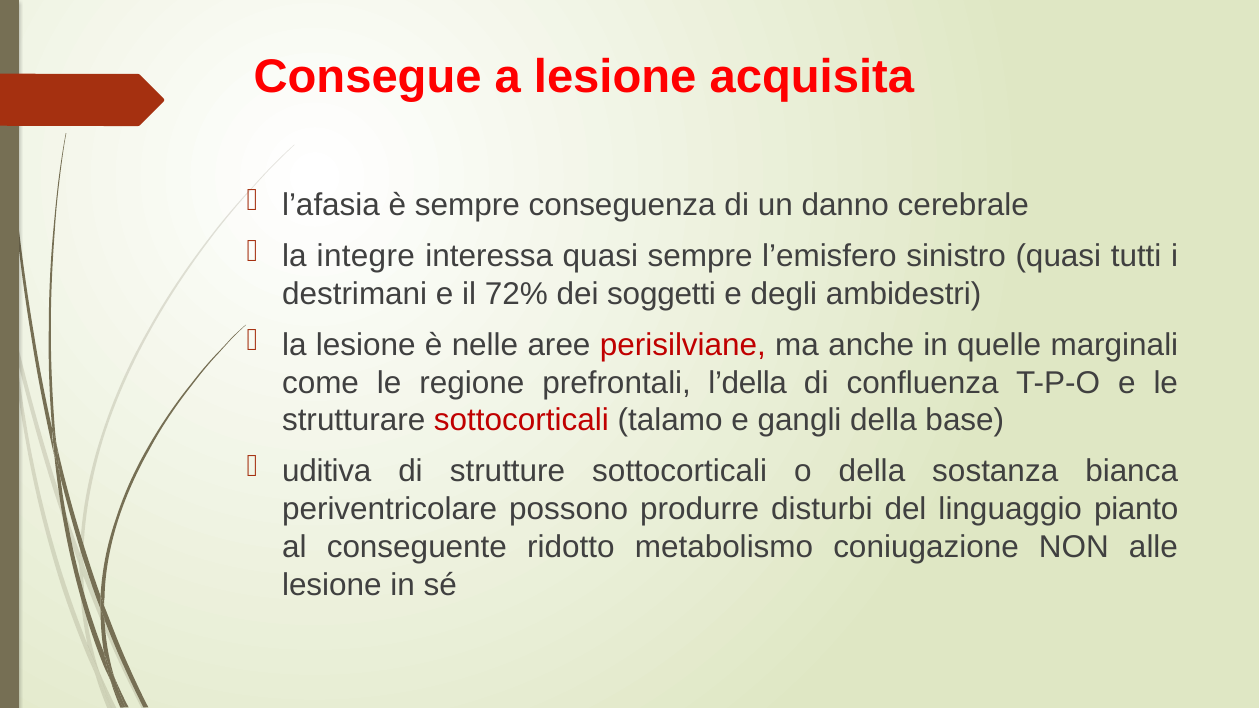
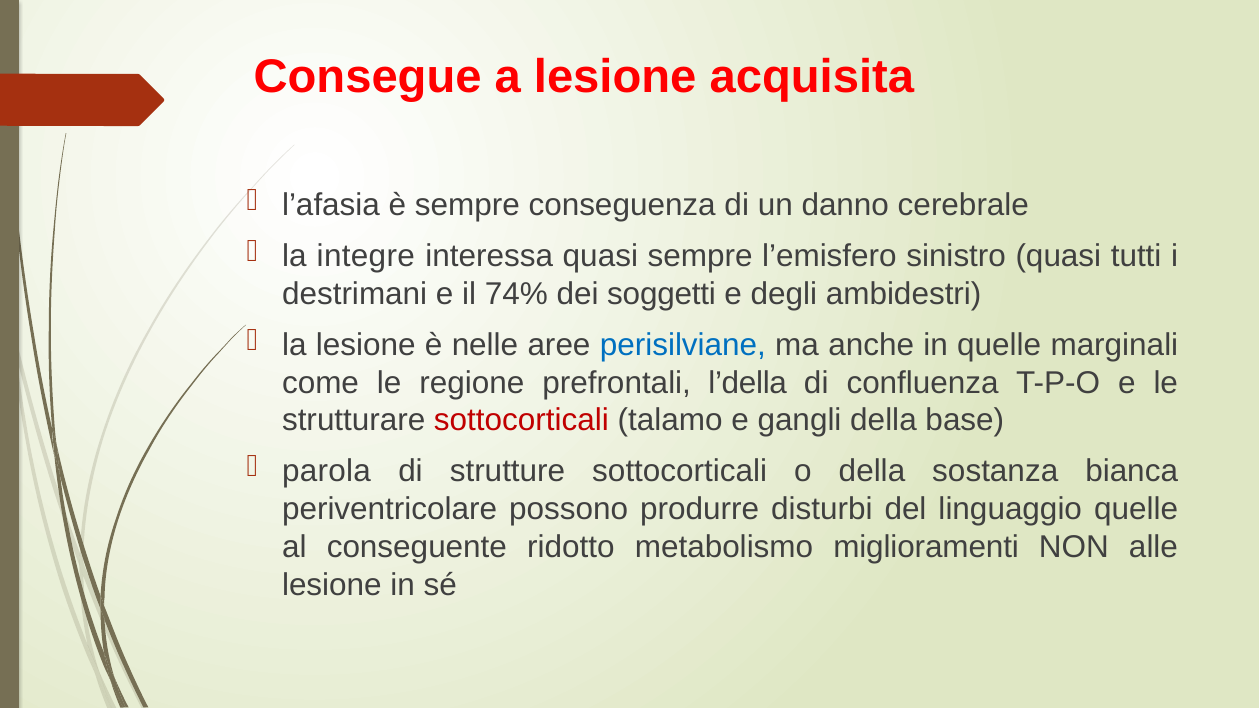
72%: 72% -> 74% (516, 294)
perisilviane colour: red -> blue (683, 345)
uditiva: uditiva -> parola (327, 471)
linguaggio pianto: pianto -> quelle (1136, 509)
coniugazione: coniugazione -> miglioramenti (926, 547)
